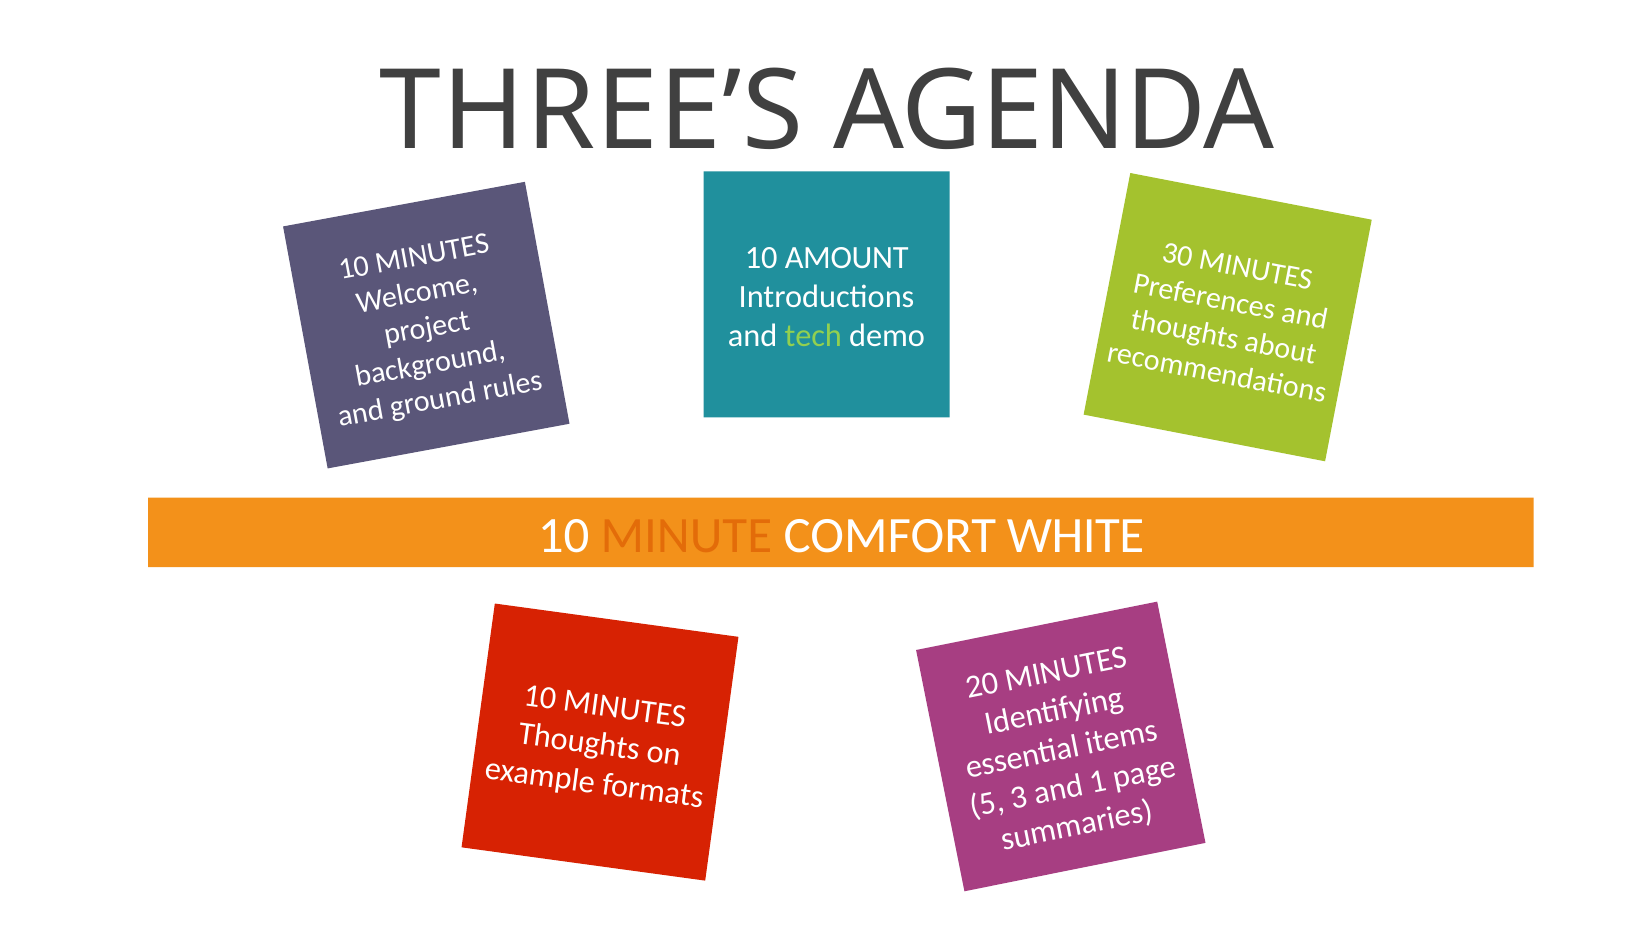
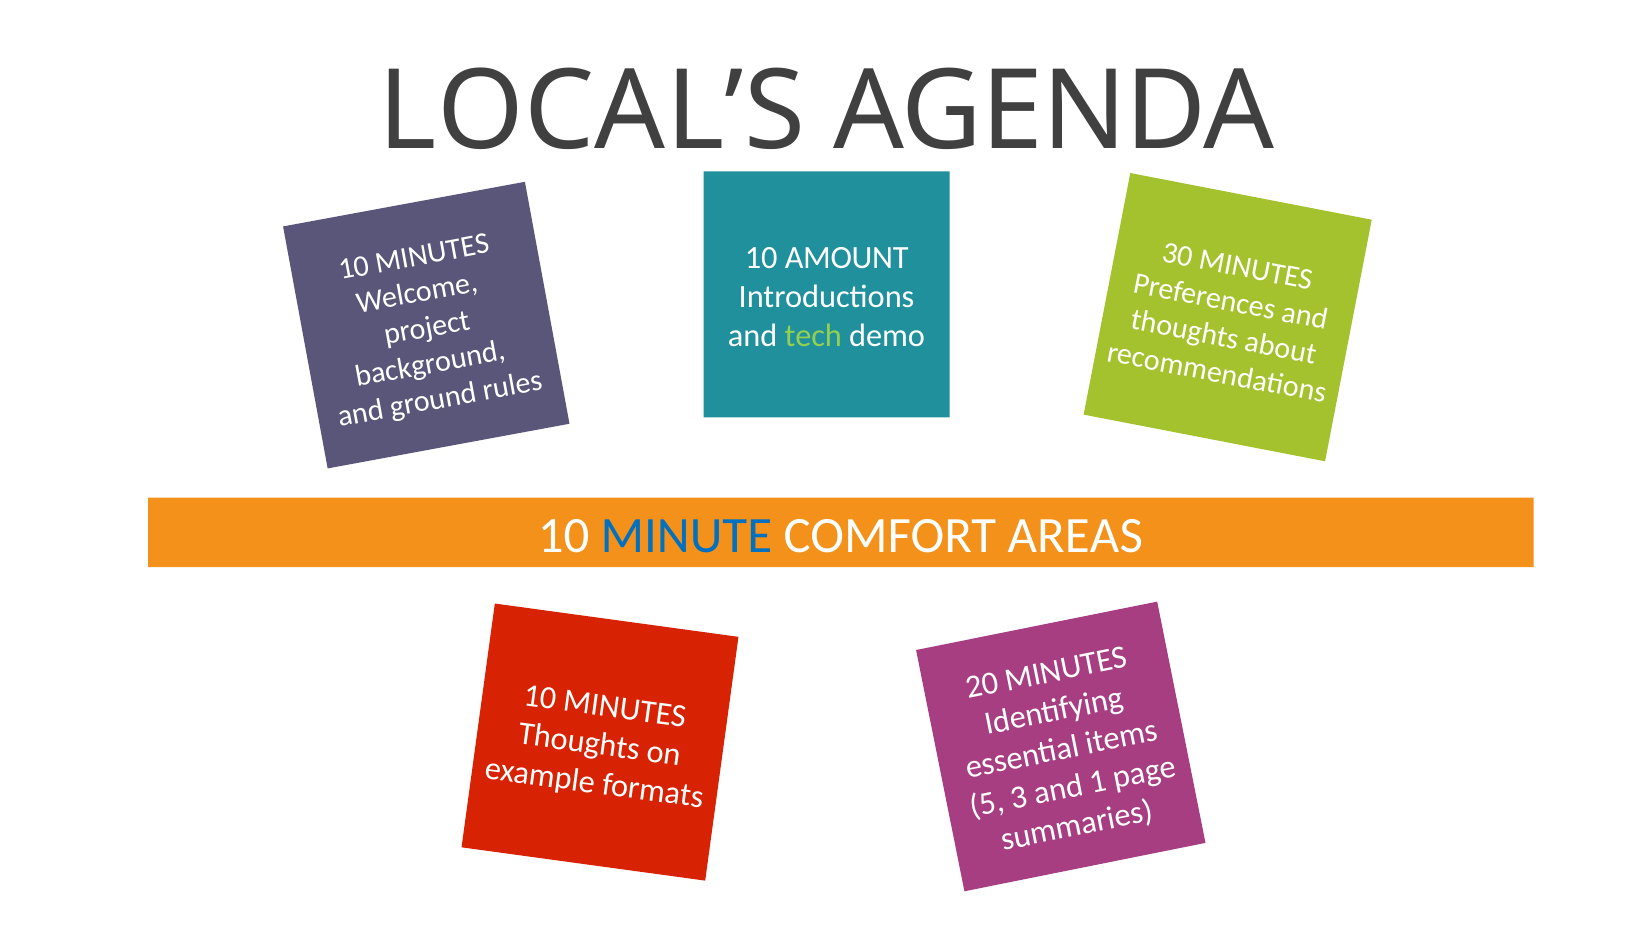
THREE’S: THREE’S -> LOCAL’S (592, 112)
MINUTE colour: orange -> blue (686, 536)
WHITE: WHITE -> AREAS (1075, 536)
